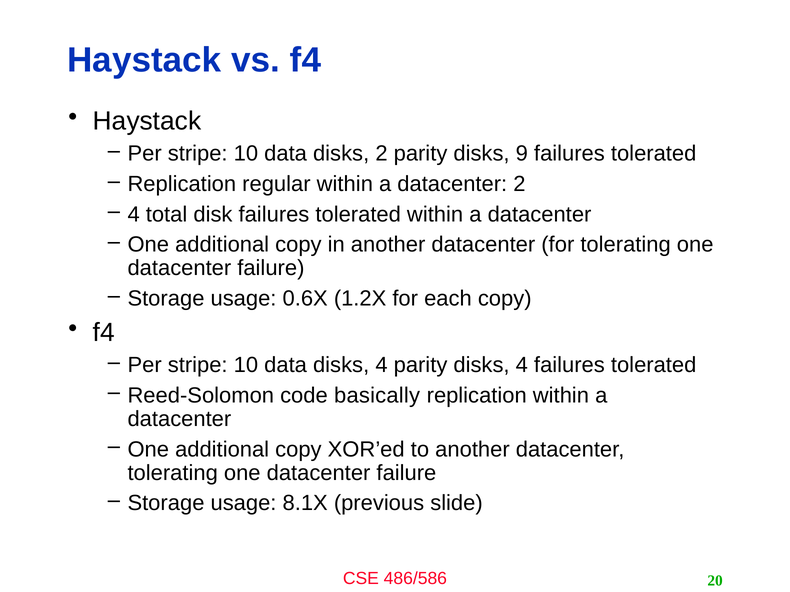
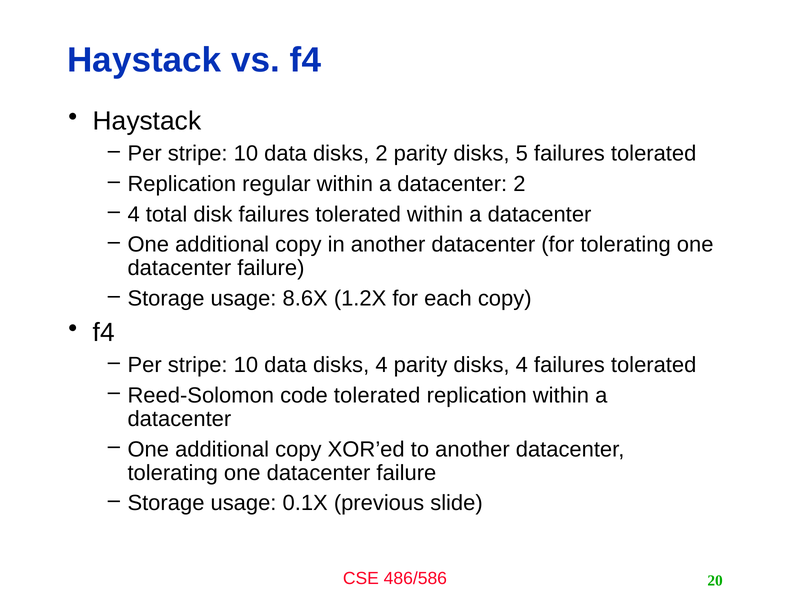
9: 9 -> 5 (522, 154)
0.6X: 0.6X -> 8.6X (305, 299)
code basically: basically -> tolerated (377, 396)
8.1X: 8.1X -> 0.1X (305, 504)
